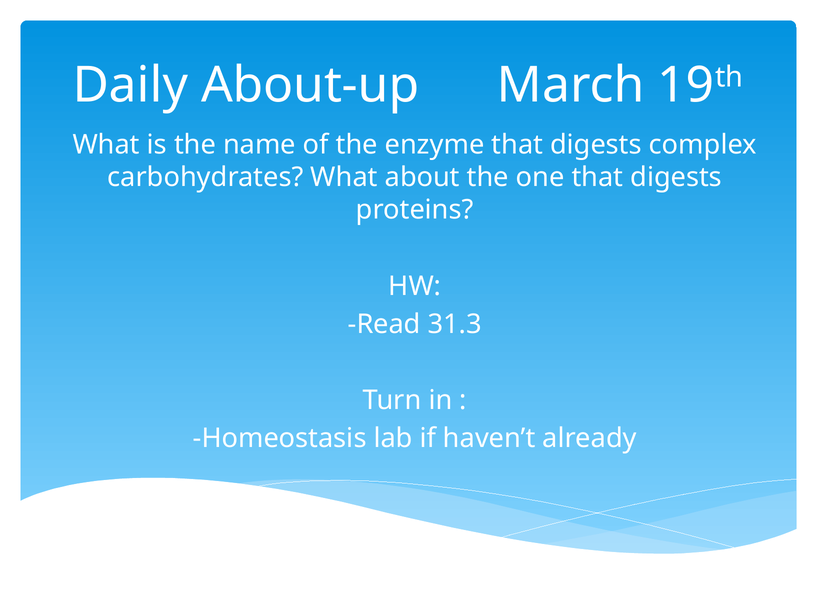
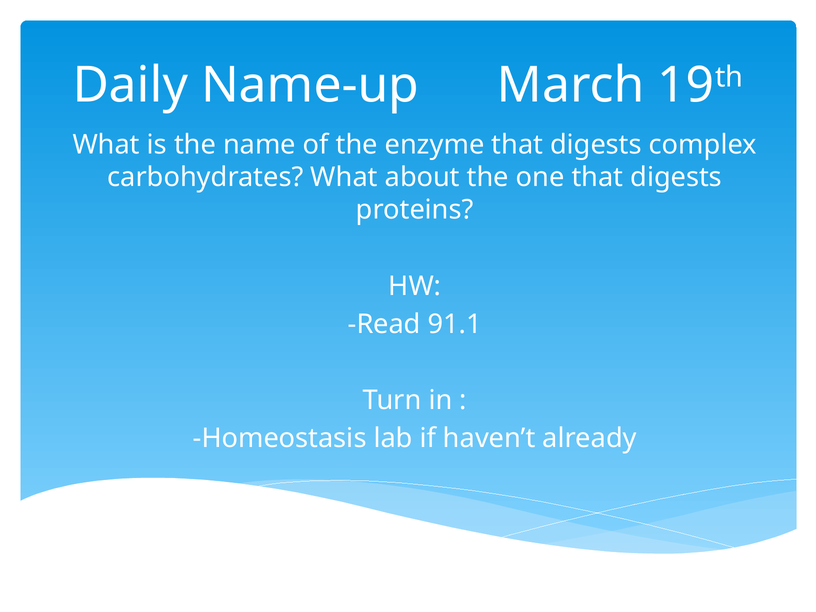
About-up: About-up -> Name-up (310, 85)
31.3: 31.3 -> 91.1 (455, 324)
